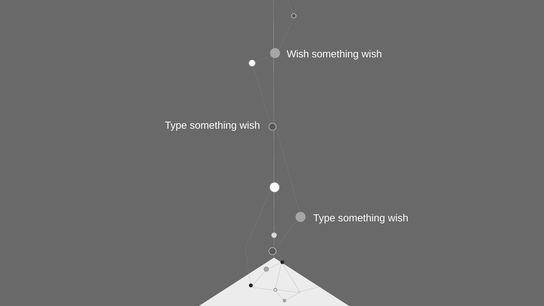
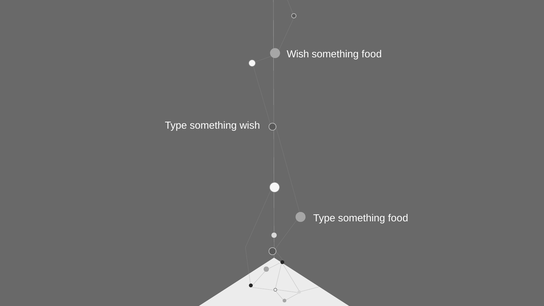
wish: wish -> food (372, 54)
wish: wish -> food (398, 218)
